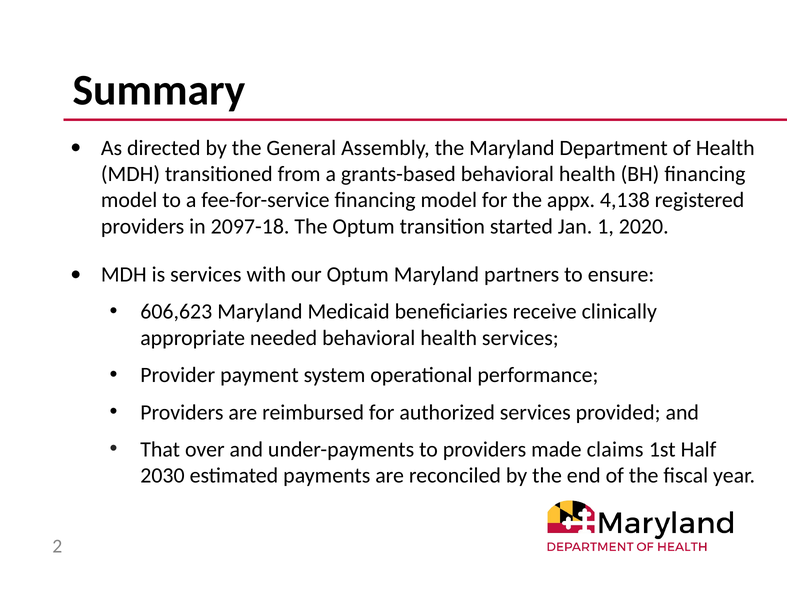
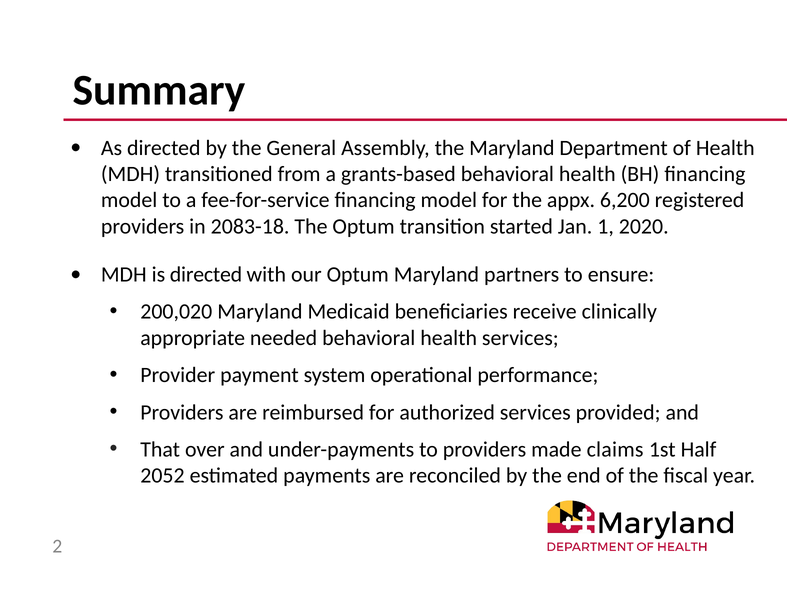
4,138: 4,138 -> 6,200 (625, 200)
2097-18: 2097-18 -> 2083-18 (250, 227)
is services: services -> directed (206, 275)
606,623: 606,623 -> 200,020 (176, 312)
2030: 2030 -> 2052 (162, 476)
